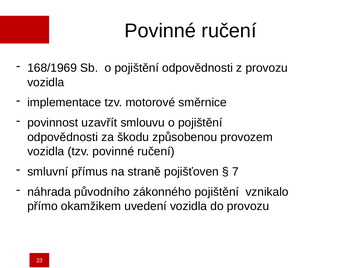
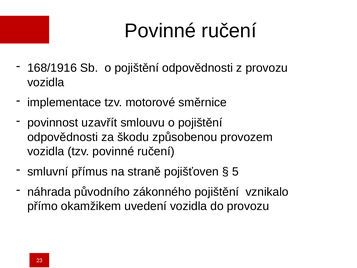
168/1969: 168/1969 -> 168/1916 (52, 68)
7: 7 -> 5 (235, 171)
